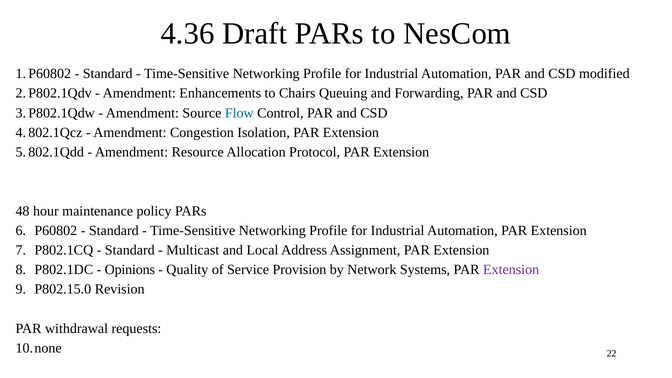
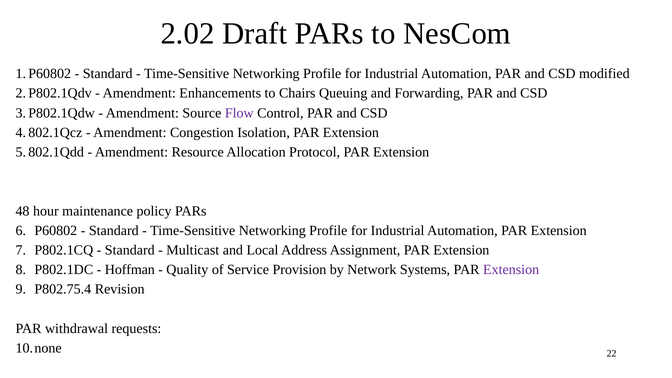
4.36: 4.36 -> 2.02 (188, 34)
Flow colour: blue -> purple (239, 113)
Opinions: Opinions -> Hoffman (130, 270)
P802.15.0: P802.15.0 -> P802.75.4 (63, 289)
